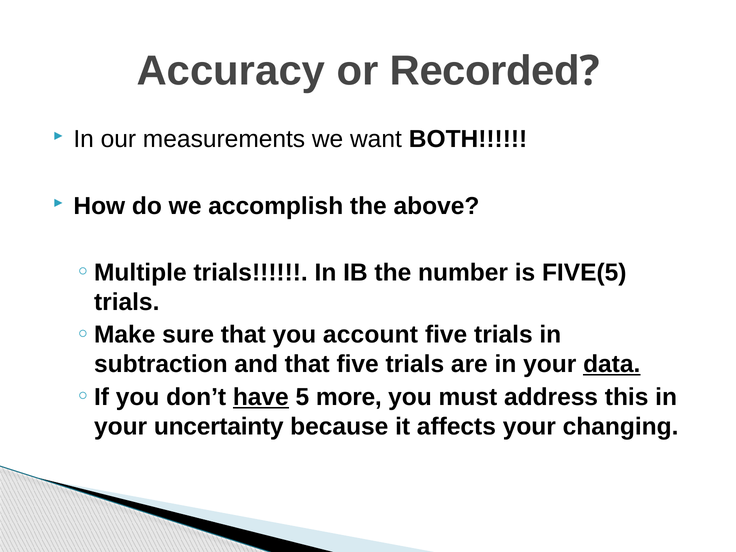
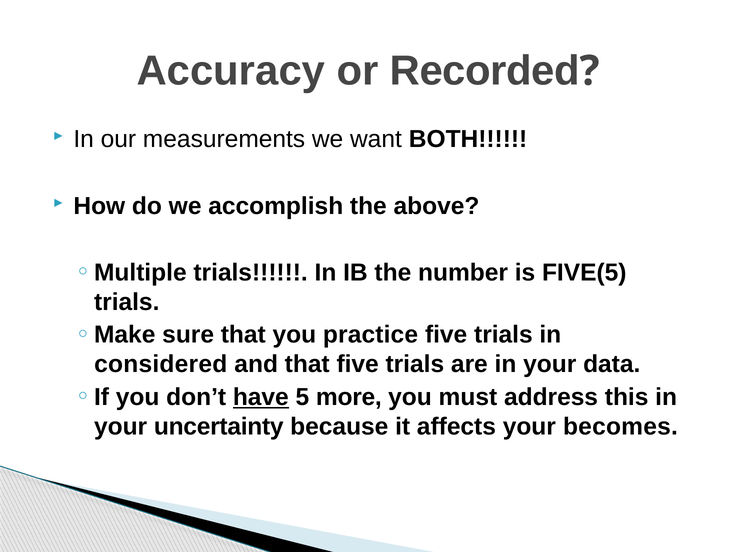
account: account -> practice (370, 335)
subtraction: subtraction -> considered (161, 364)
data underline: present -> none (612, 364)
changing: changing -> becomes (620, 426)
